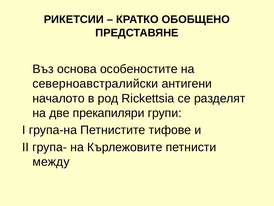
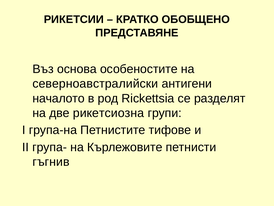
прекапиляри: прекапиляри -> рикетсиозна (108, 113)
между: между -> гъгнив (51, 162)
